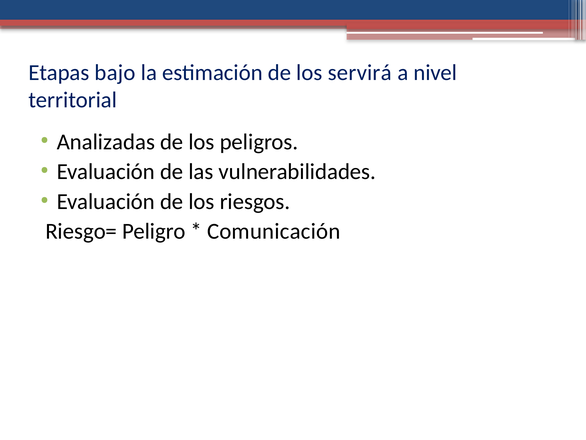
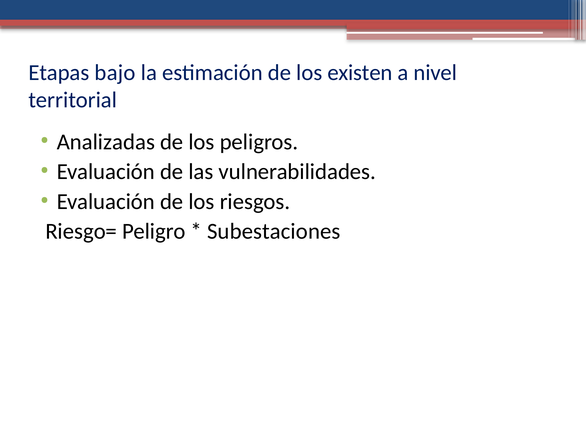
servirá: servirá -> existen (360, 72)
Comunicación: Comunicación -> Subestaciones (274, 231)
